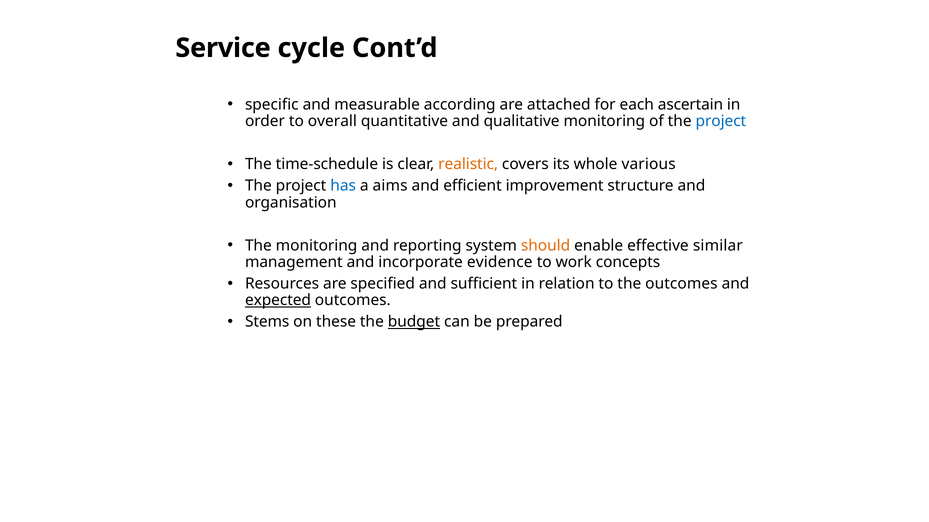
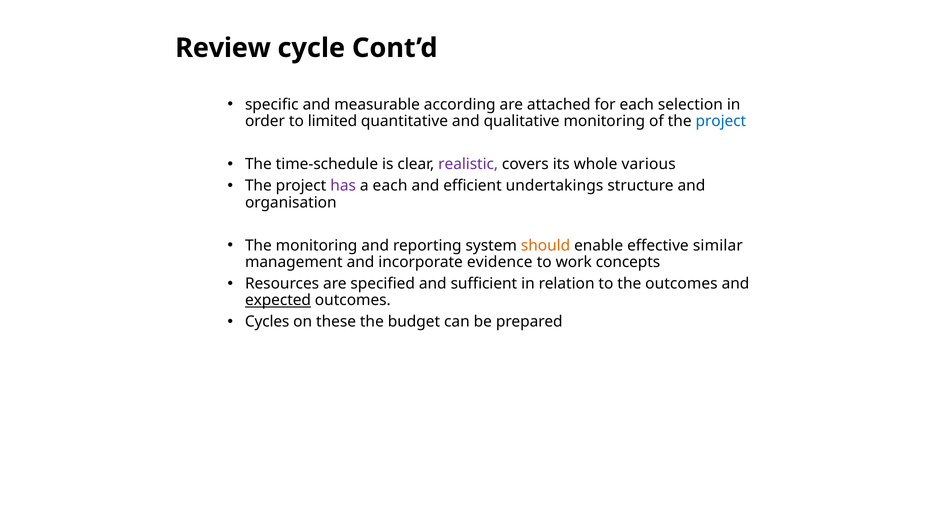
Service: Service -> Review (223, 48)
ascertain: ascertain -> selection (690, 105)
overall: overall -> limited (332, 121)
realistic colour: orange -> purple (468, 164)
has colour: blue -> purple (343, 186)
a aims: aims -> each (390, 186)
improvement: improvement -> undertakings (554, 186)
Stems: Stems -> Cycles (267, 322)
budget underline: present -> none (414, 322)
